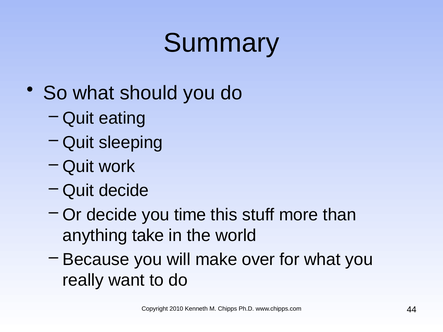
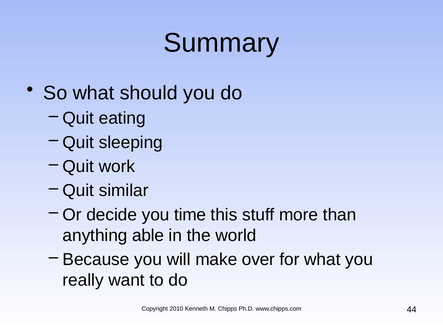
Quit decide: decide -> similar (124, 191)
take: take -> able (148, 236)
